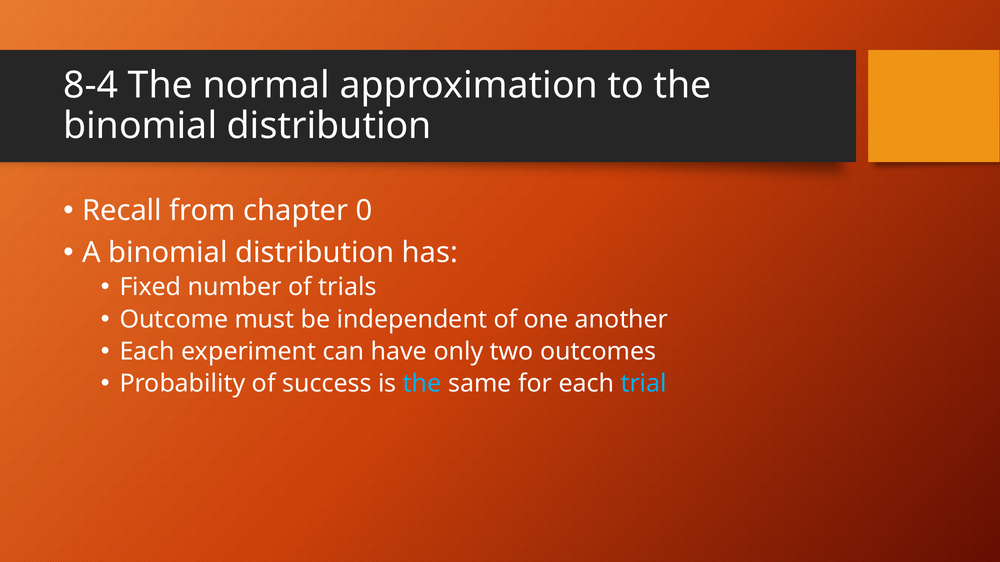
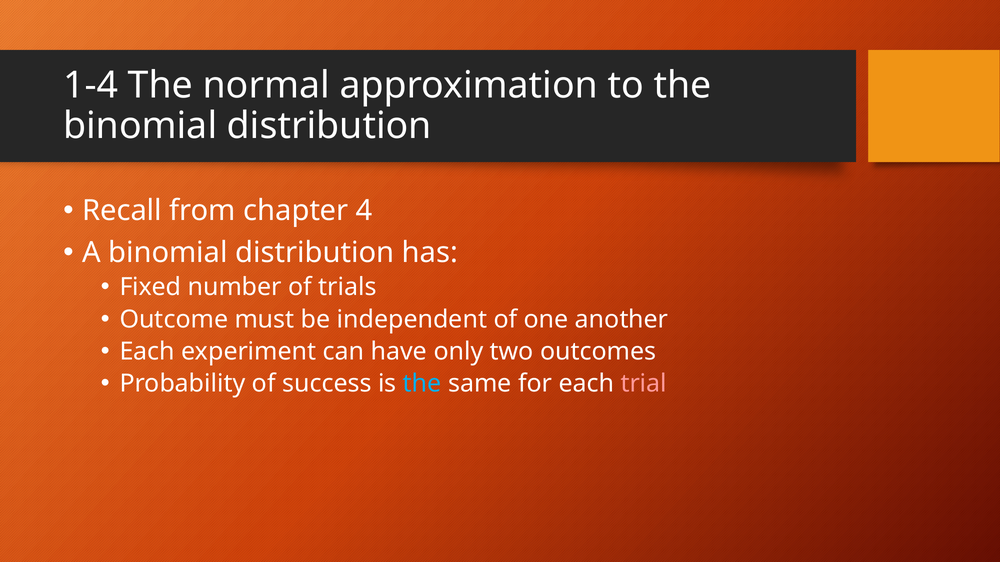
8-4: 8-4 -> 1-4 (91, 86)
0: 0 -> 4 (364, 211)
trial colour: light blue -> pink (644, 384)
